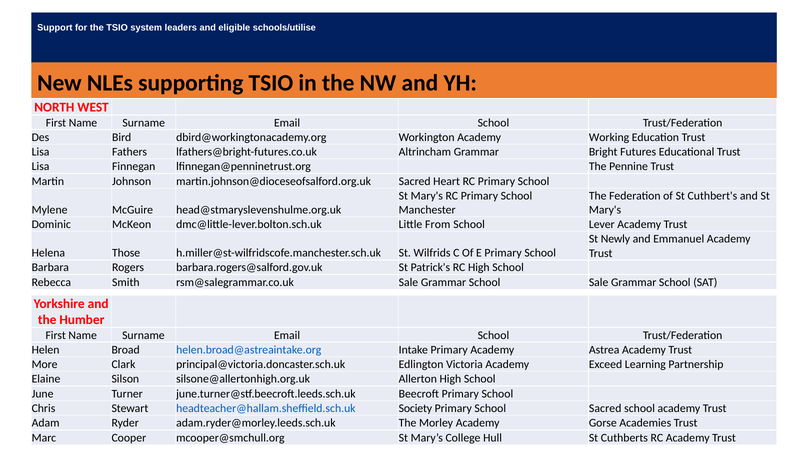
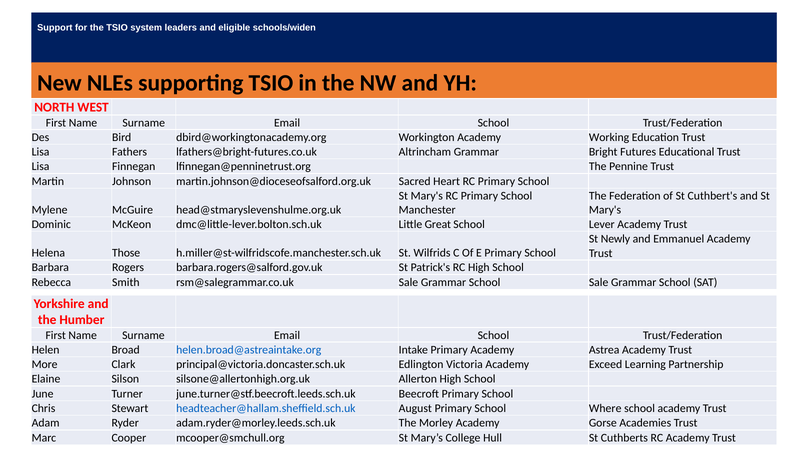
schools/utilise: schools/utilise -> schools/widen (284, 28)
From: From -> Great (438, 224)
Society: Society -> August (415, 408)
School Sacred: Sacred -> Where (605, 408)
